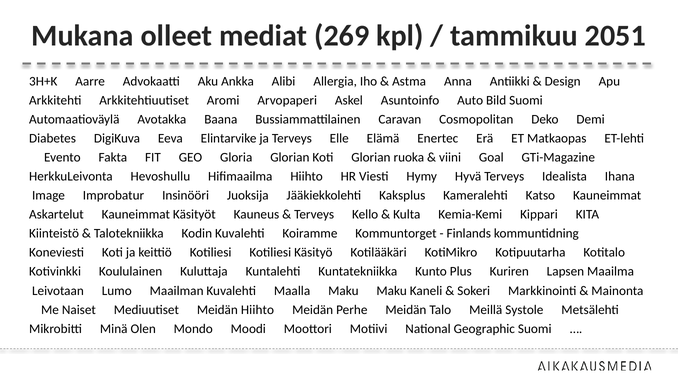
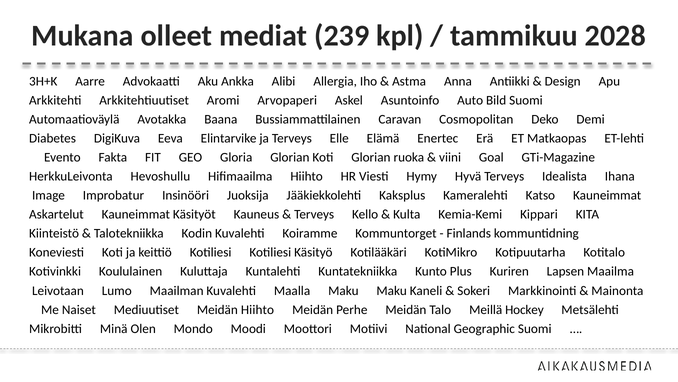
269: 269 -> 239 (342, 36)
2051: 2051 -> 2028 (615, 36)
Systole: Systole -> Hockey (524, 309)
